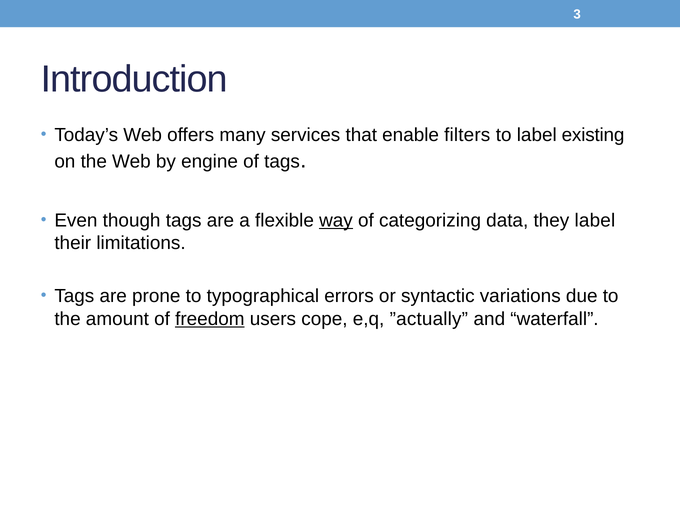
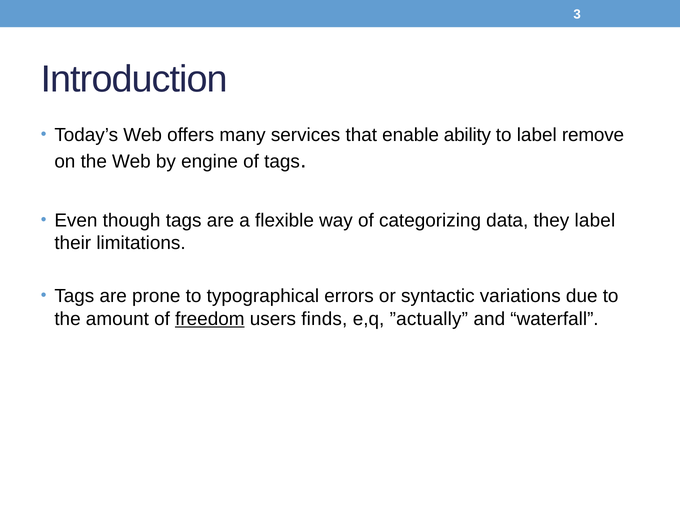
filters: filters -> ability (467, 135)
existing: existing -> remove (593, 135)
way underline: present -> none (336, 220)
cope: cope -> finds (324, 319)
